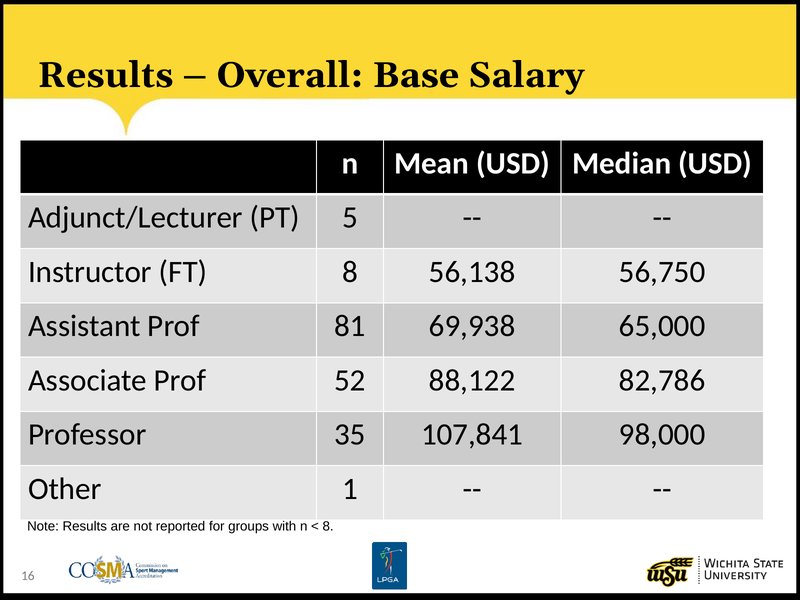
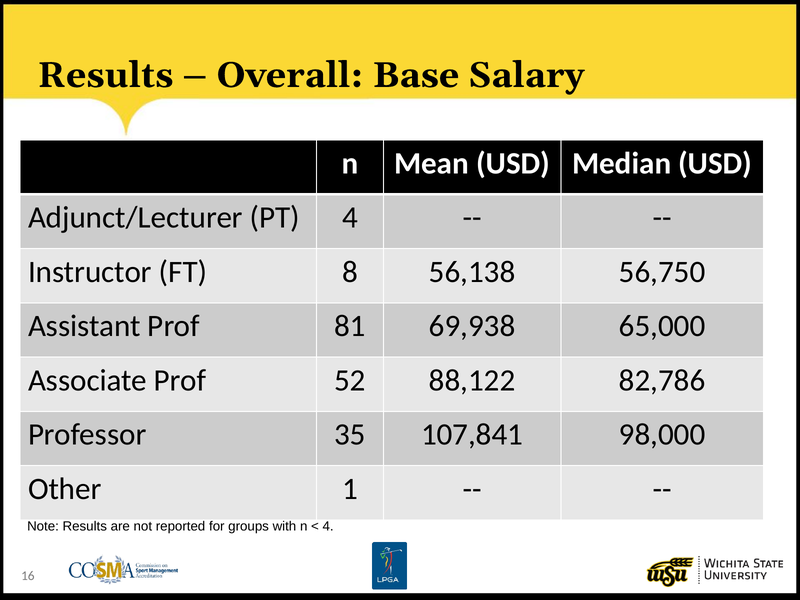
PT 5: 5 -> 4 (350, 218)
8: 8 -> 4 (328, 526)
